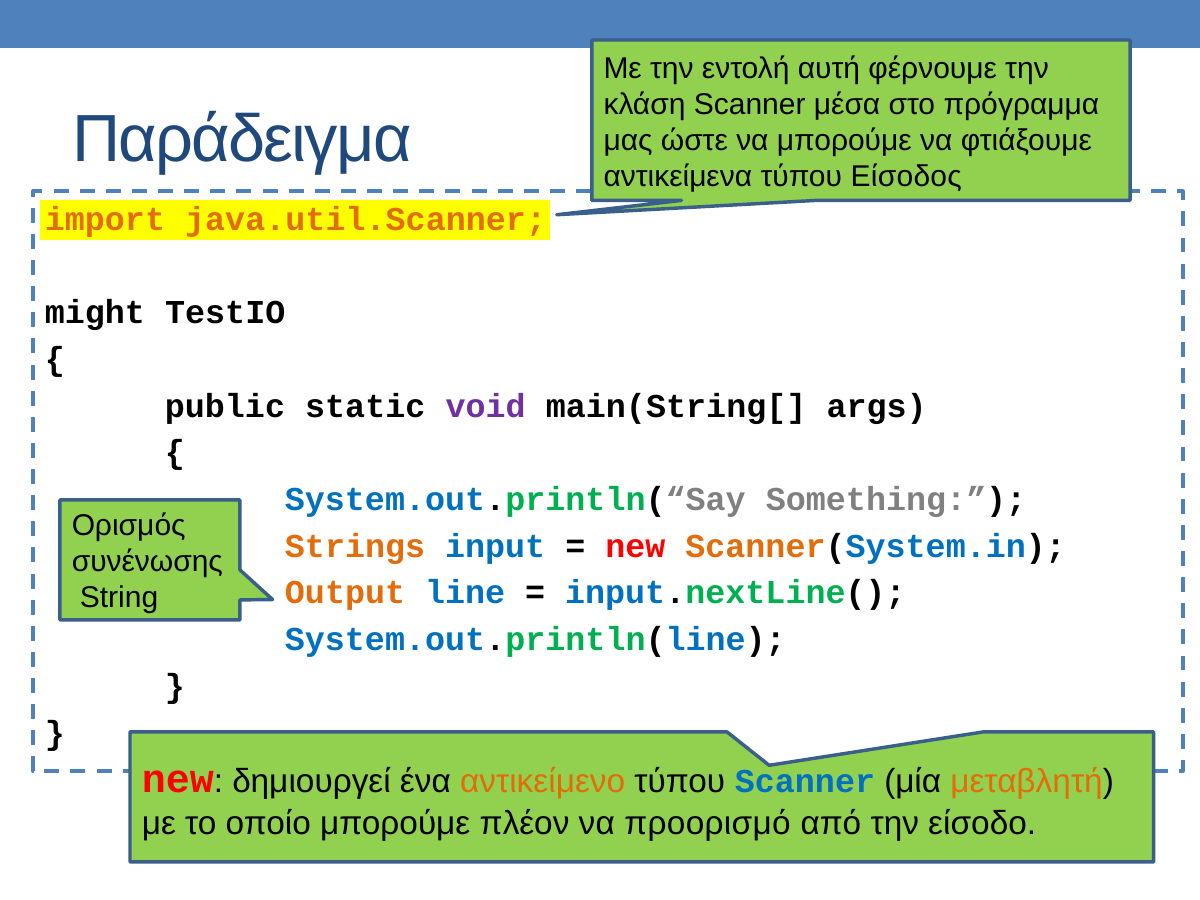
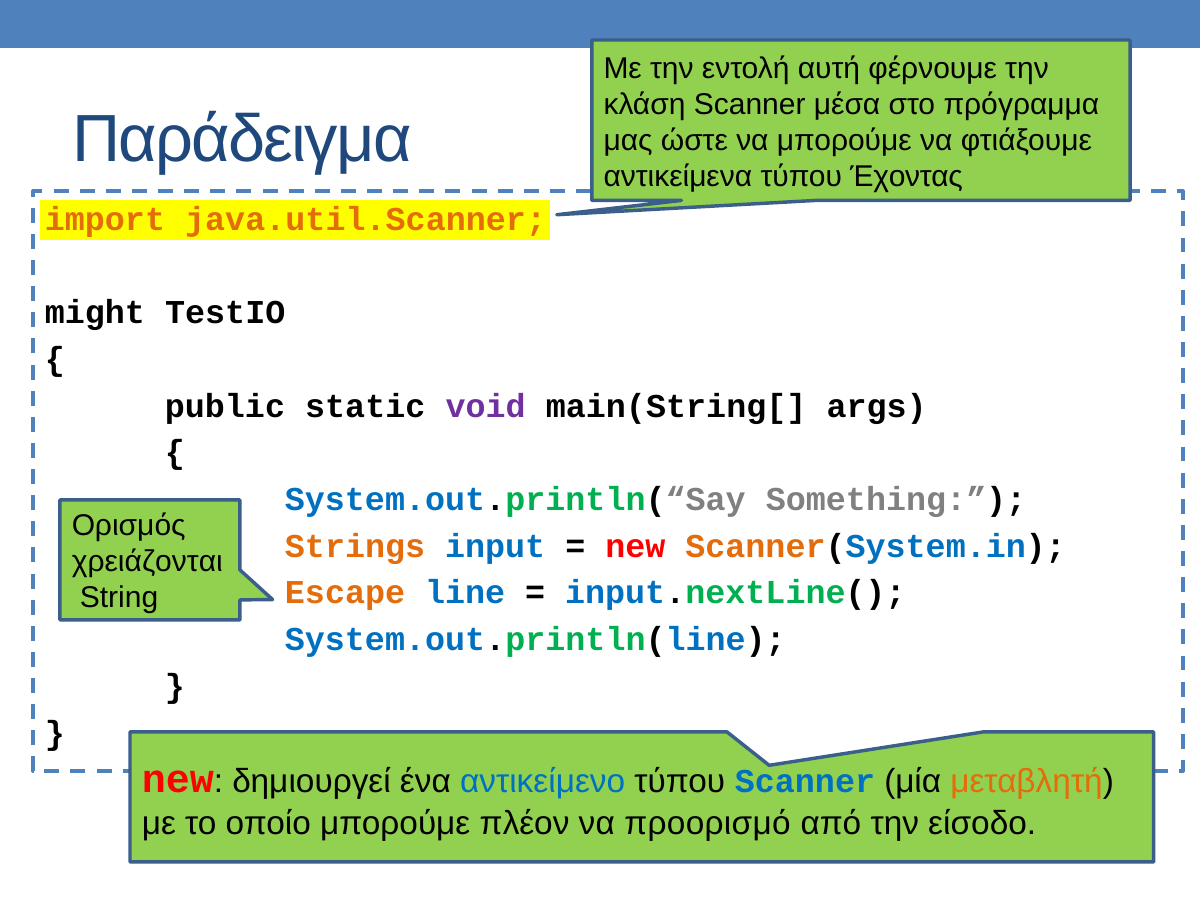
Είσοδος: Είσοδος -> Έχοντας (907, 176)
συνένωσης: συνένωσης -> χρειάζονται (147, 562)
Output: Output -> Escape (345, 593)
αντικείμενο colour: orange -> blue (543, 782)
